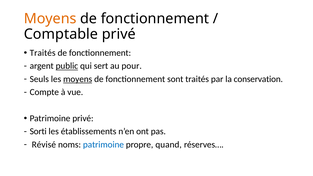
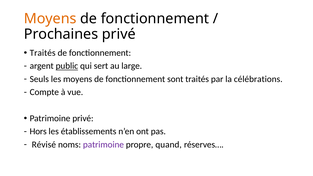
Comptable: Comptable -> Prochaines (61, 34)
pour: pour -> large (132, 66)
moyens underline: present -> none (78, 79)
conservation: conservation -> célébrations (258, 79)
Sorti: Sorti -> Hors (38, 132)
patrimoine colour: blue -> purple (103, 145)
